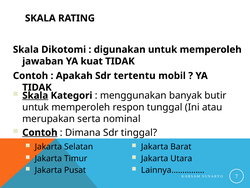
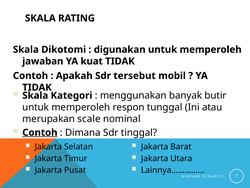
tertentu: tertentu -> tersebut (135, 76)
Skala underline: present -> none (35, 95)
serta: serta -> scale (89, 119)
